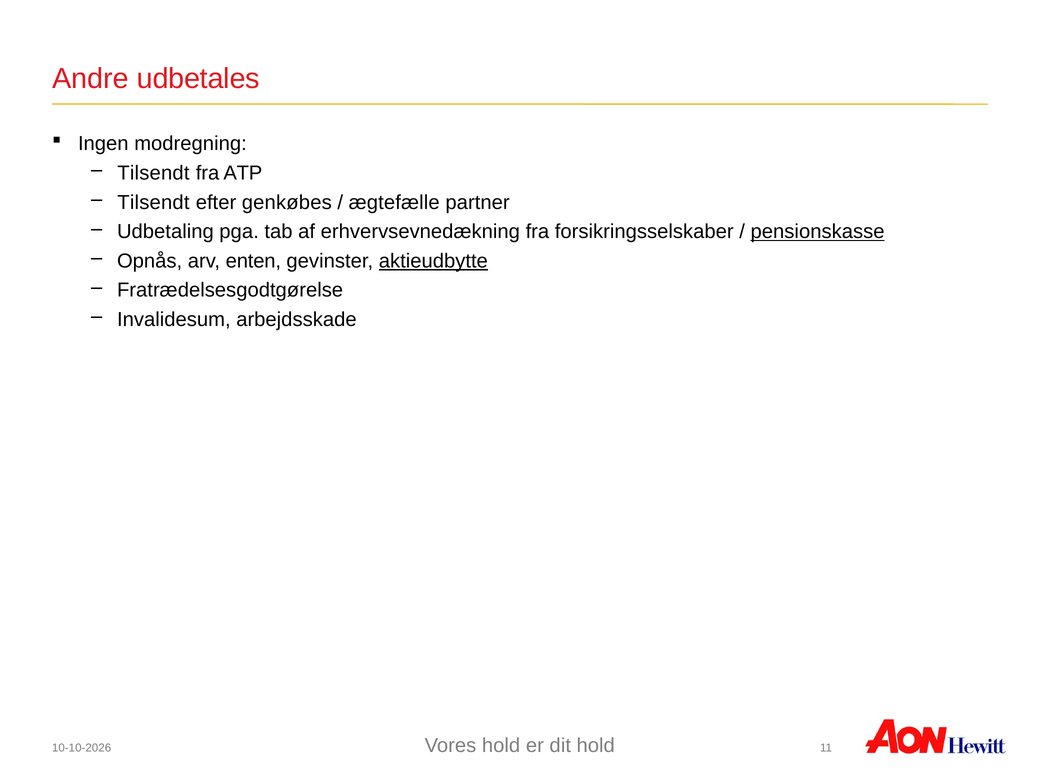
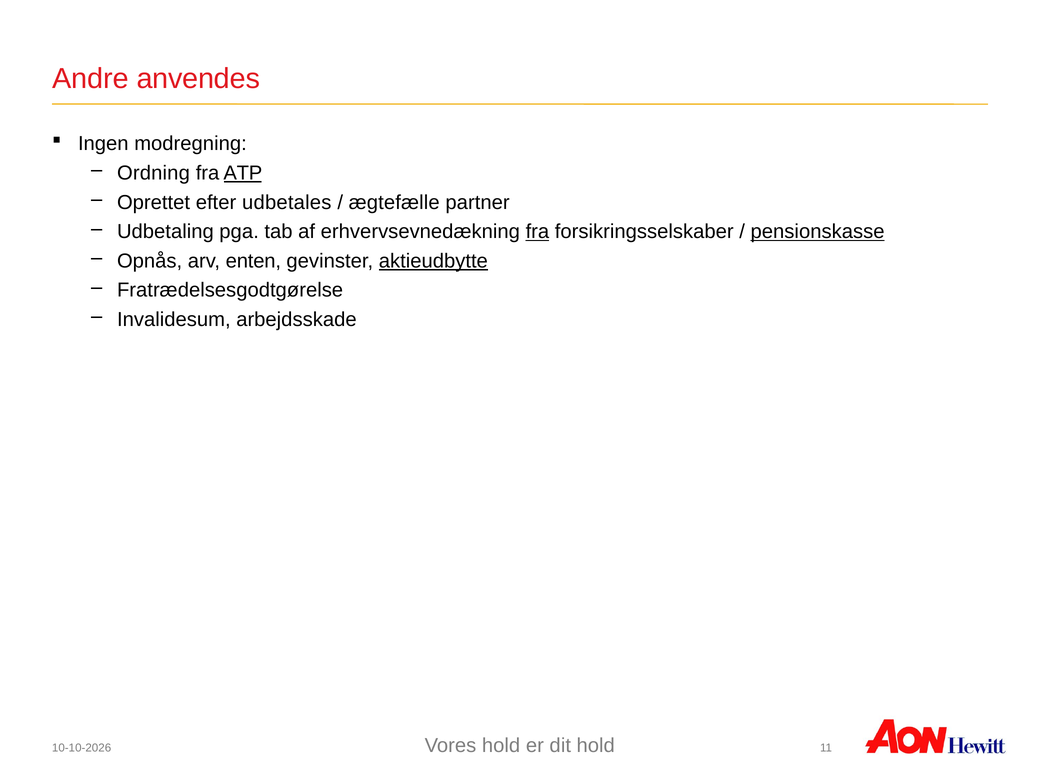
udbetales: udbetales -> anvendes (198, 79)
Tilsendt: Tilsendt -> Ordning (153, 173)
ATP underline: none -> present (243, 173)
Tilsendt: Tilsendt -> Oprettet (154, 202)
genkøbes: genkøbes -> udbetales (287, 202)
fra underline: none -> present (537, 232)
